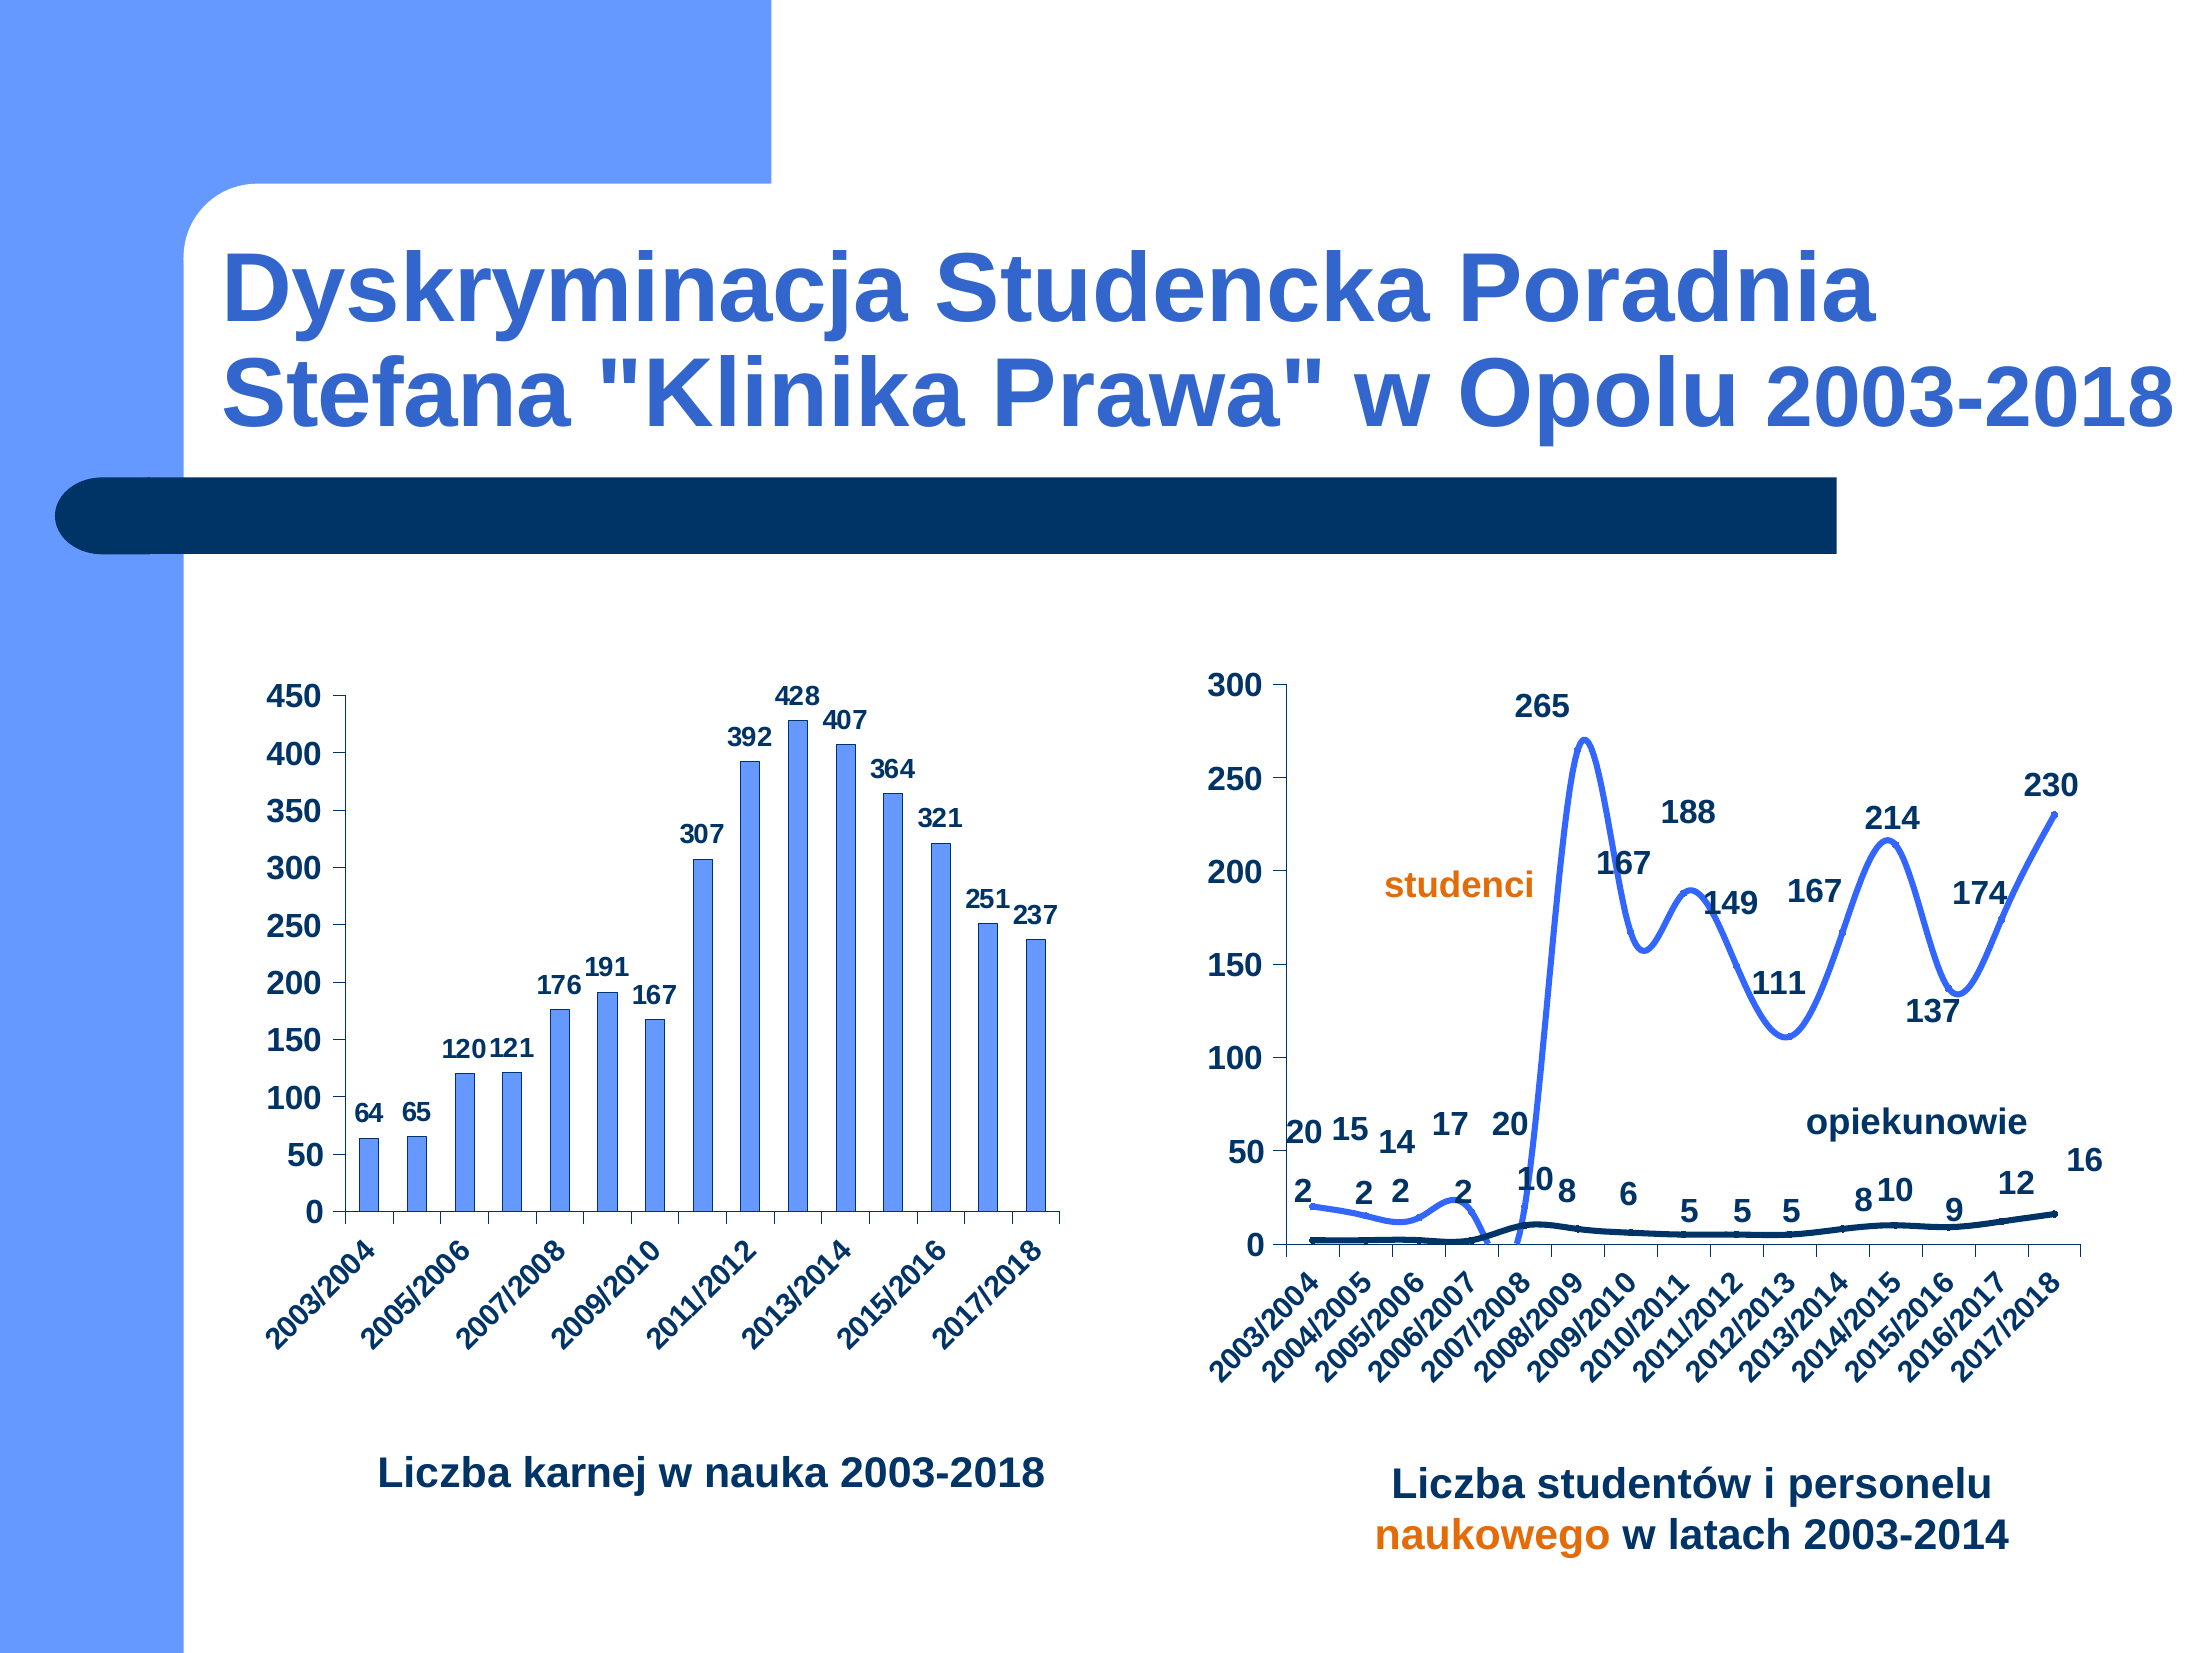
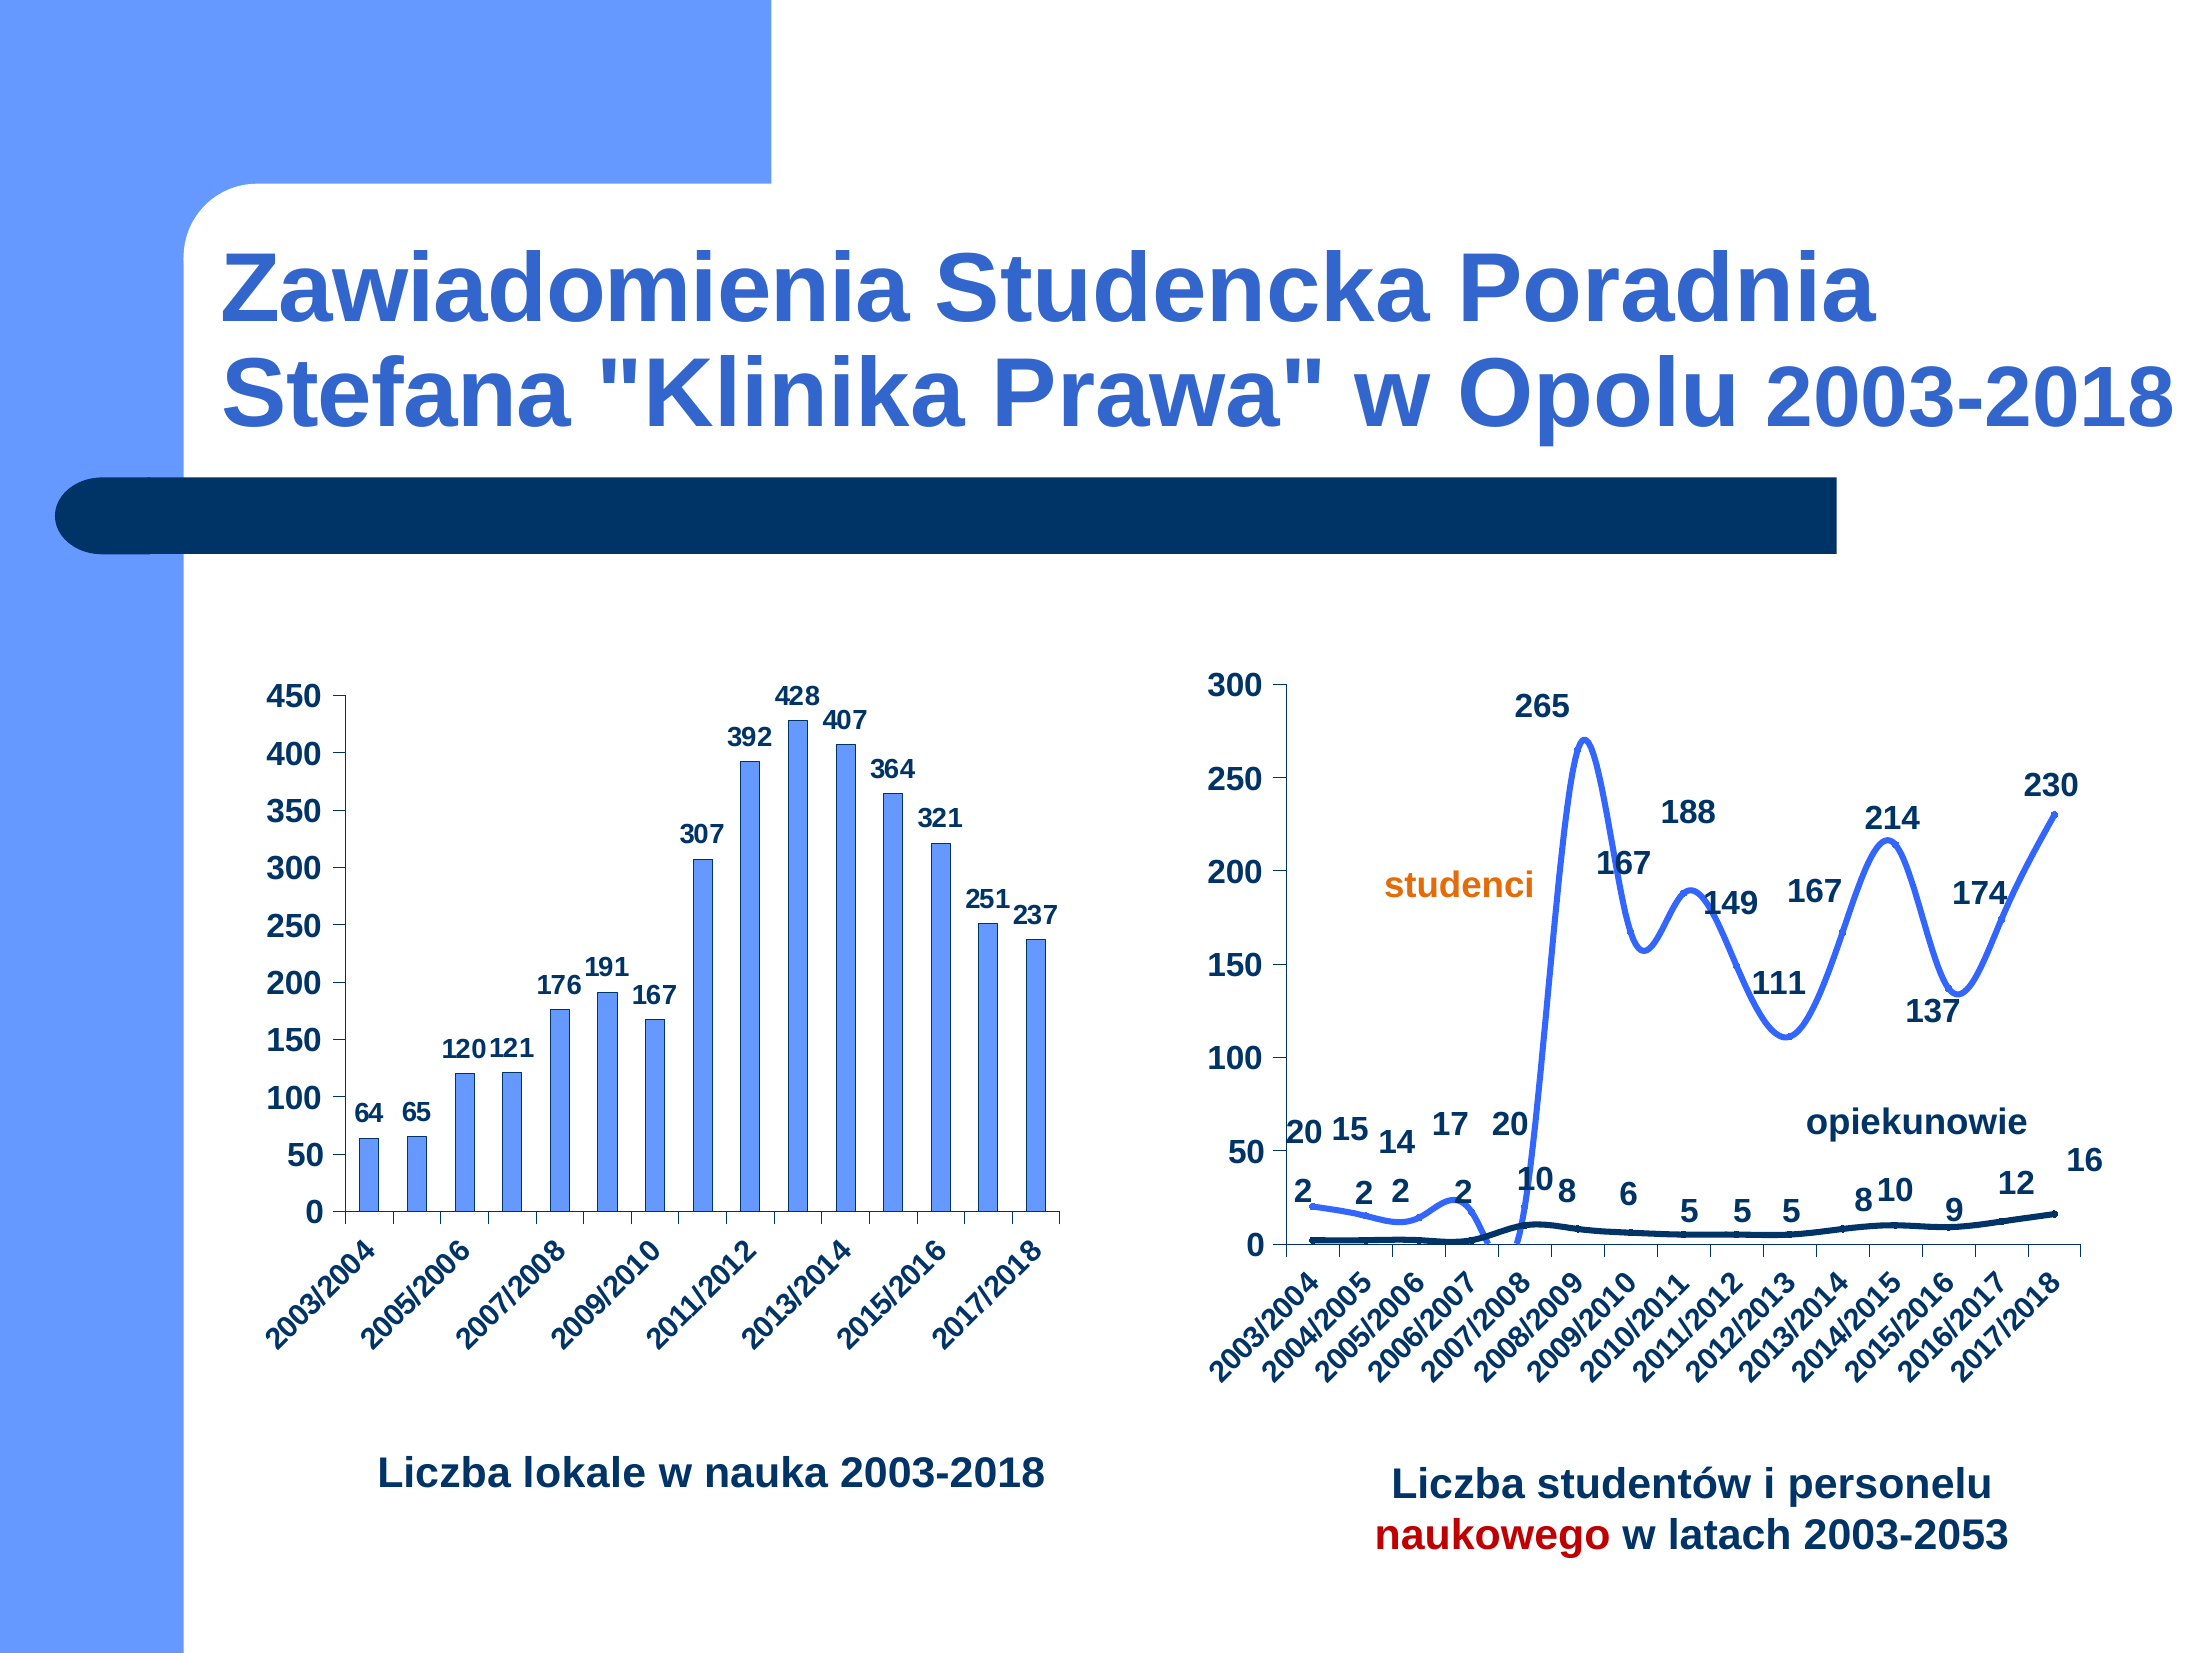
Dyskryminacja: Dyskryminacja -> Zawiadomienia (565, 289)
karnej: karnej -> lokale (584, 1474)
naukowego colour: orange -> red (1493, 1536)
2003-2014: 2003-2014 -> 2003-2053 (1906, 1536)
